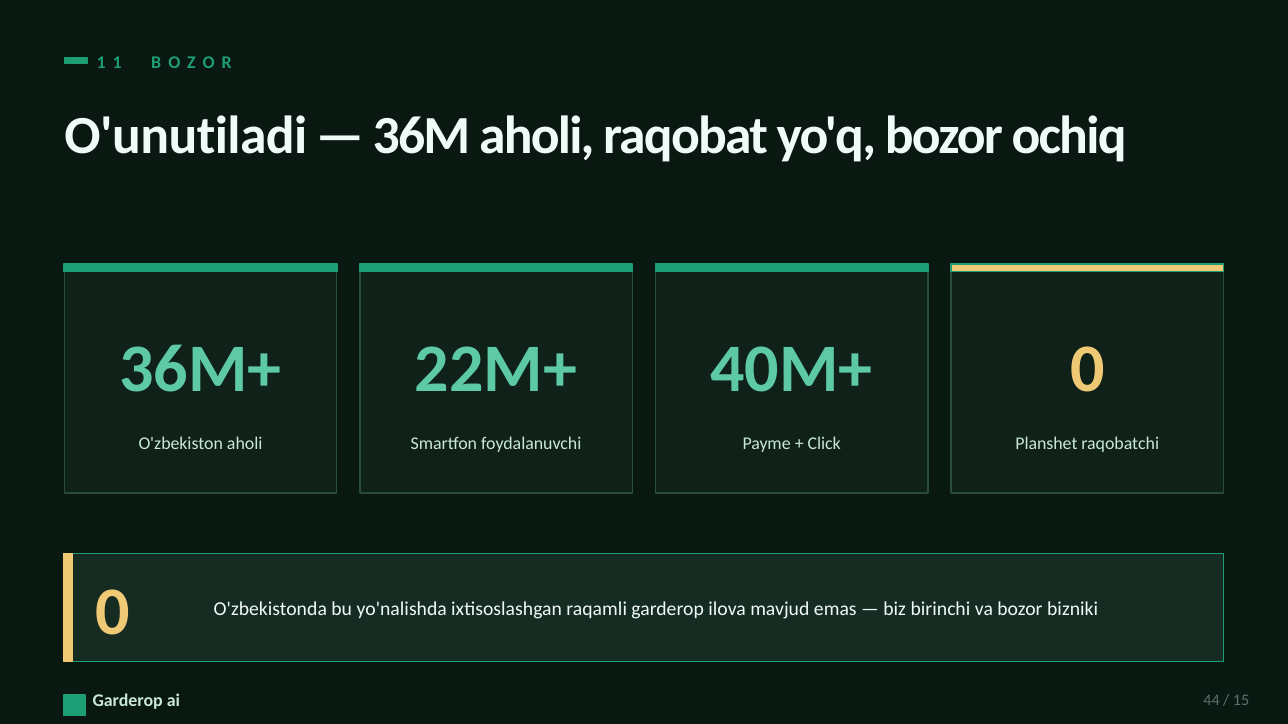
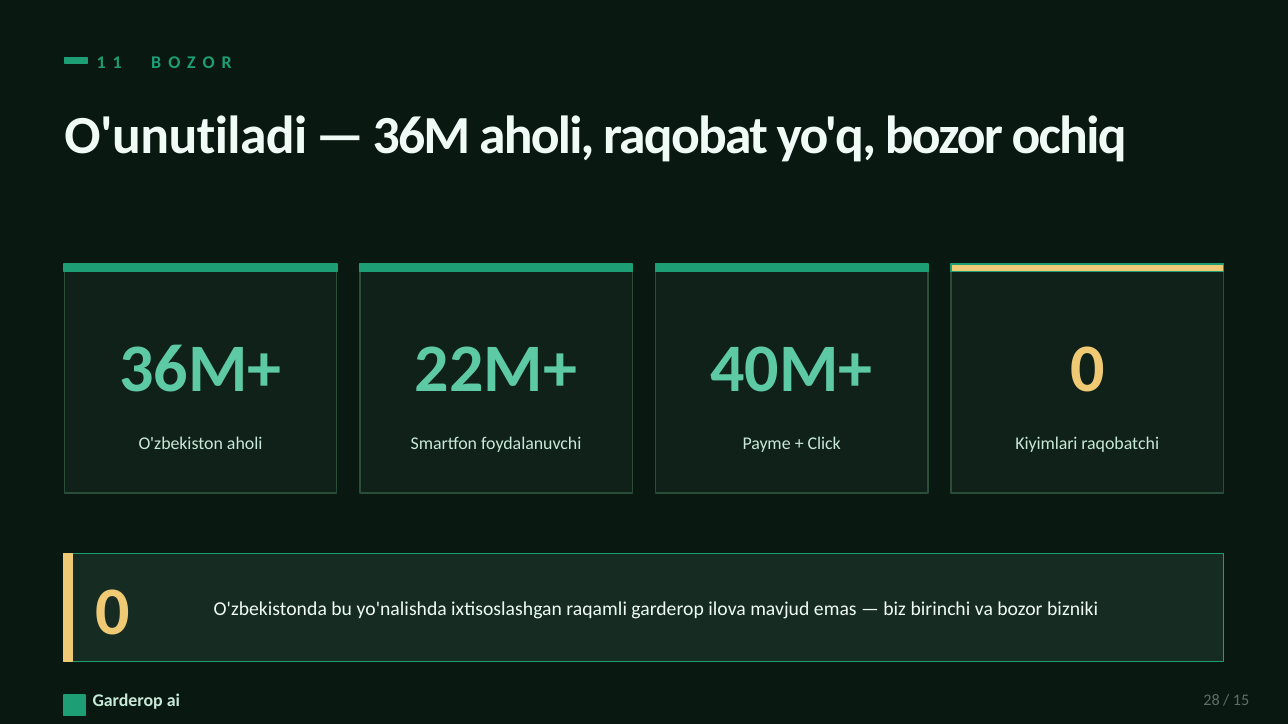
Planshet: Planshet -> Kiyimlari (1047, 443)
44: 44 -> 28 (1212, 700)
